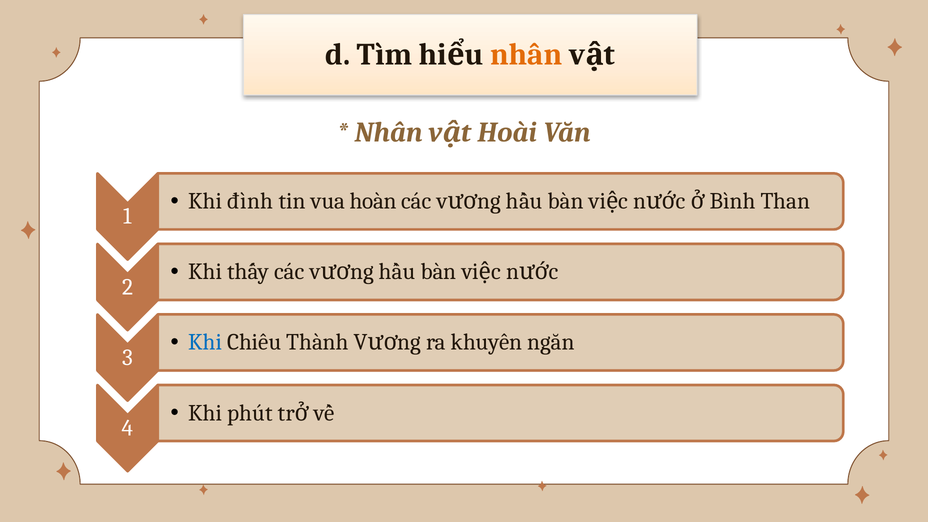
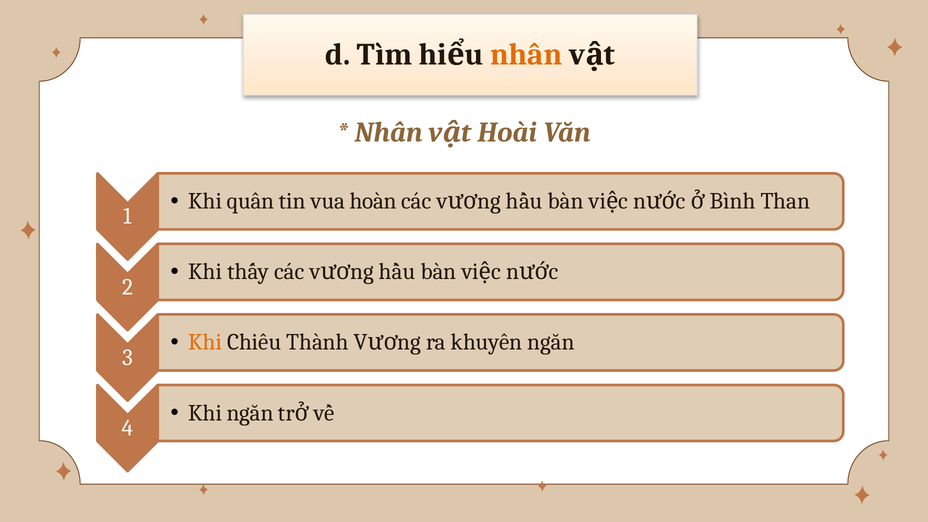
đình: đình -> quân (250, 201)
Khi colour: blue -> orange (205, 342)
Khi phút: phút -> ngăn (250, 413)
